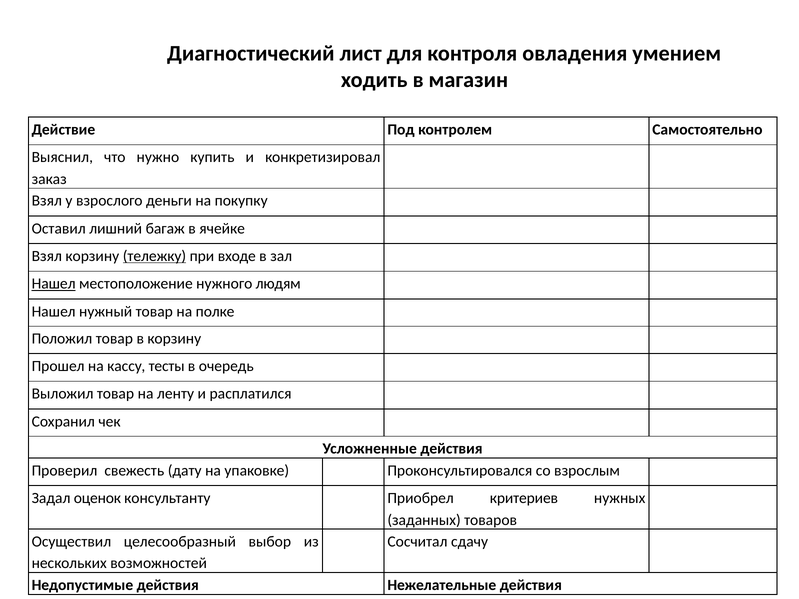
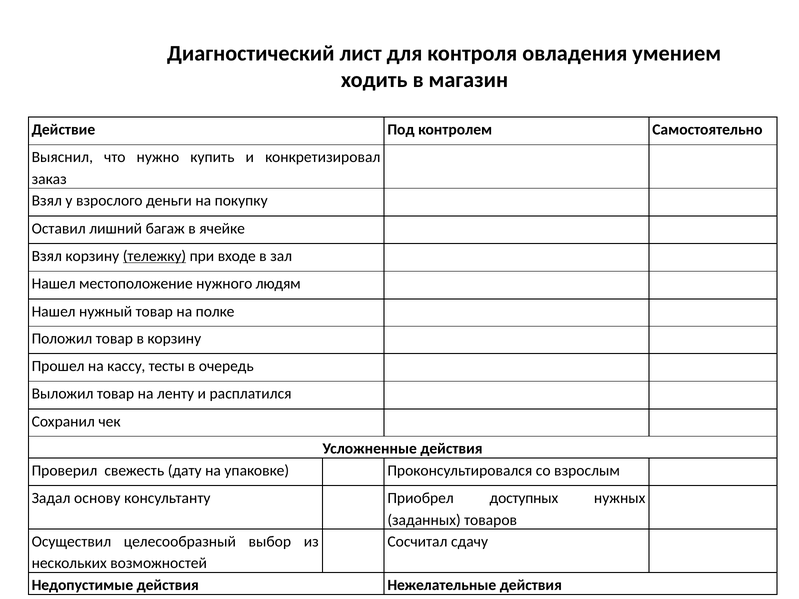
Нашел underline: present -> none (54, 284)
оценок: оценок -> основу (97, 498)
критериев: критериев -> доступных (524, 498)
